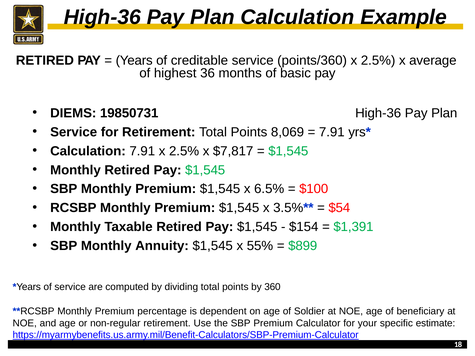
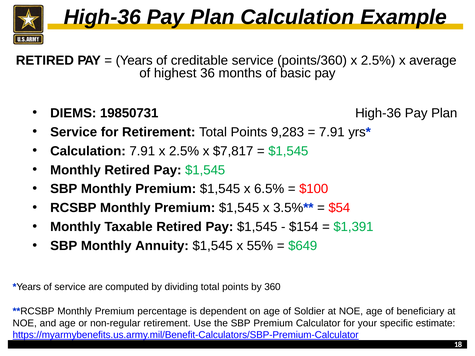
8,069: 8,069 -> 9,283 (288, 132)
$899: $899 -> $649 (303, 246)
